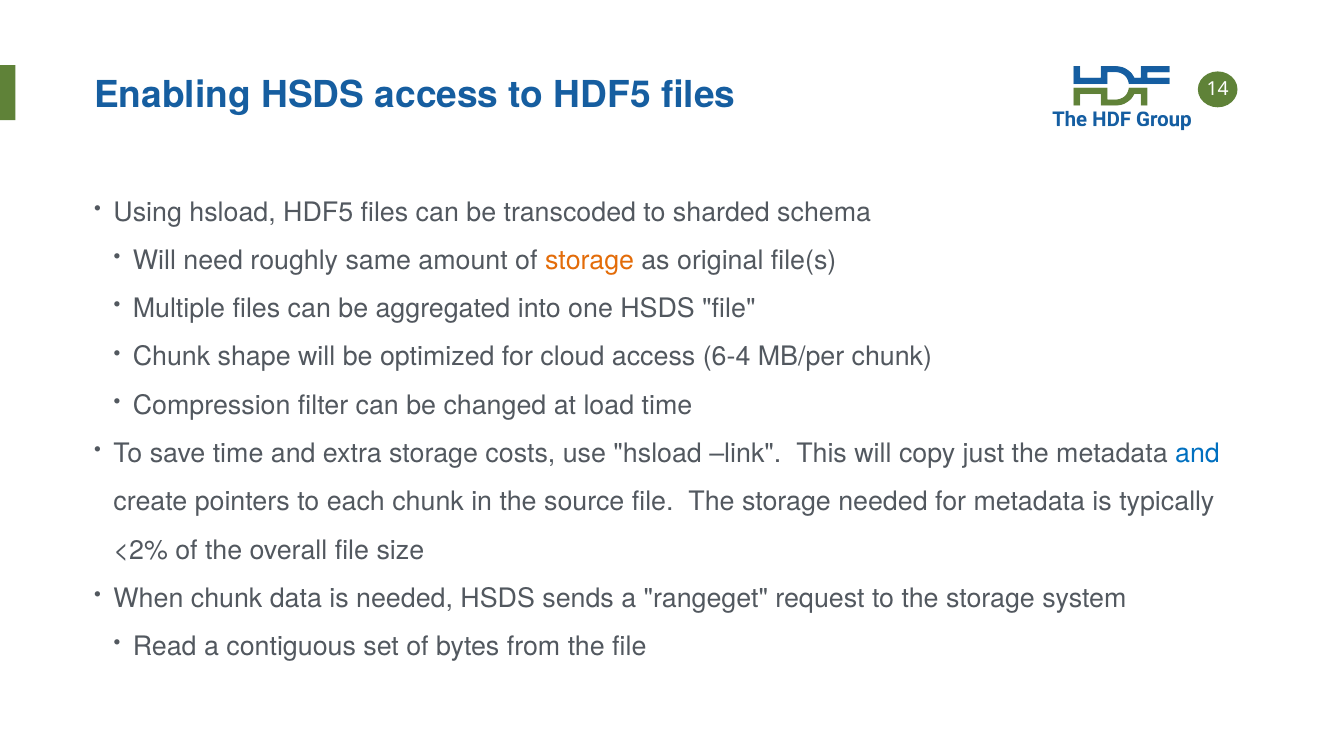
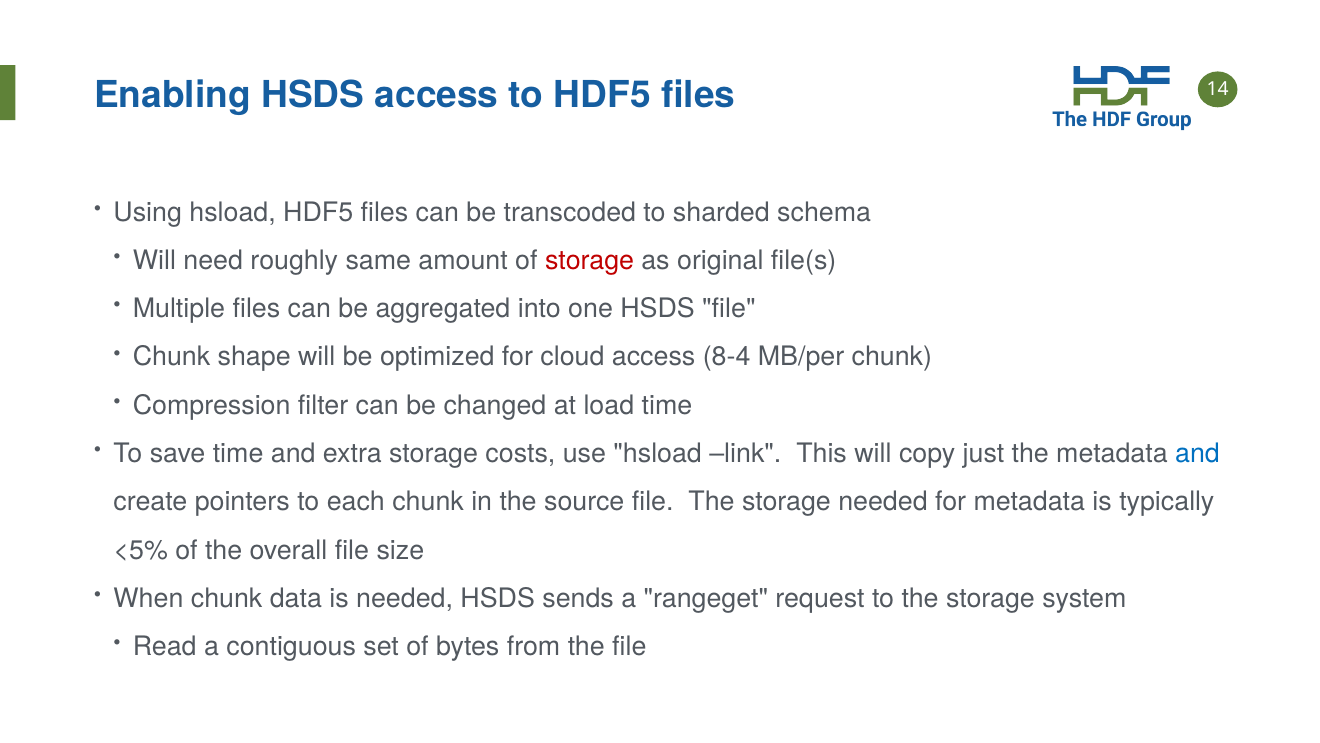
storage colour: orange -> red (590, 260)
6-4: 6-4 -> 8-4 (727, 357)
<2%: <2% -> <5% (141, 550)
